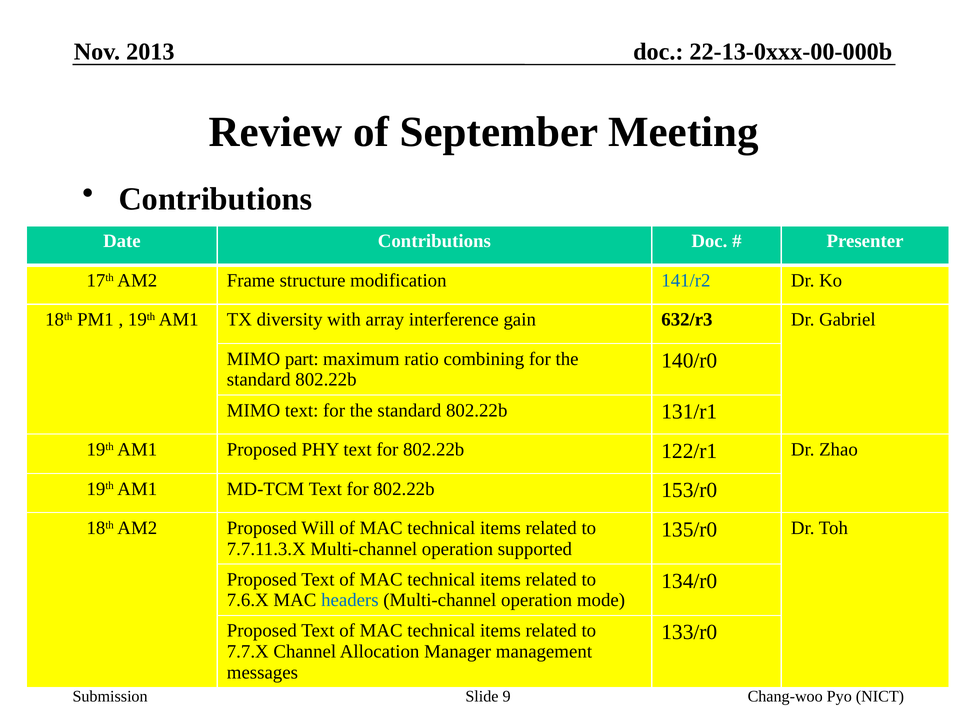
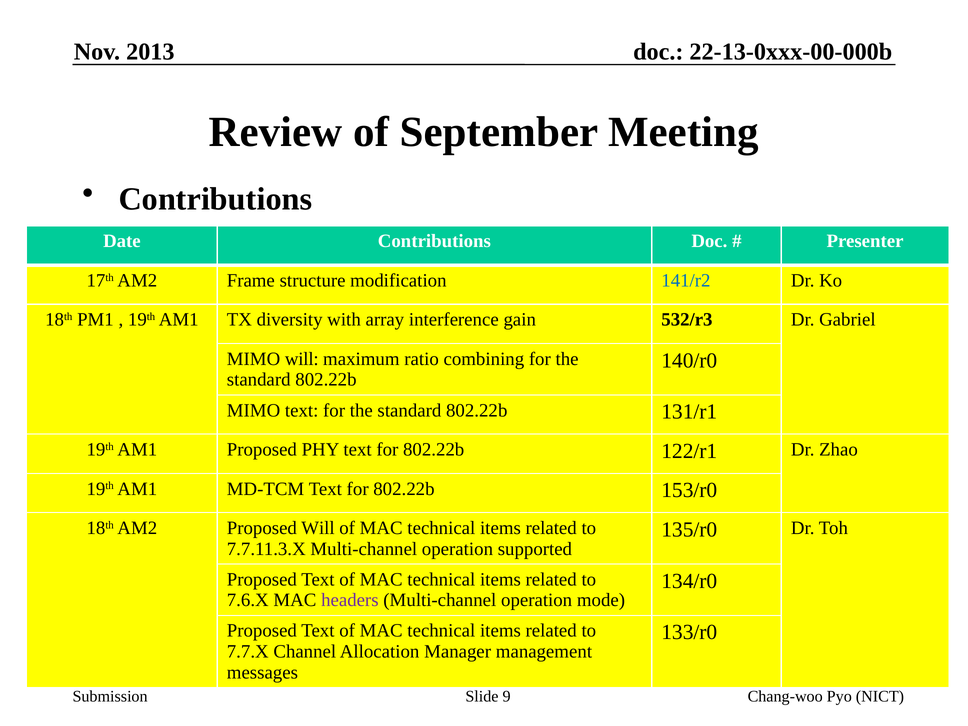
632/r3: 632/r3 -> 532/r3 (687, 320)
MIMO part: part -> will (302, 359)
headers colour: blue -> purple (350, 600)
